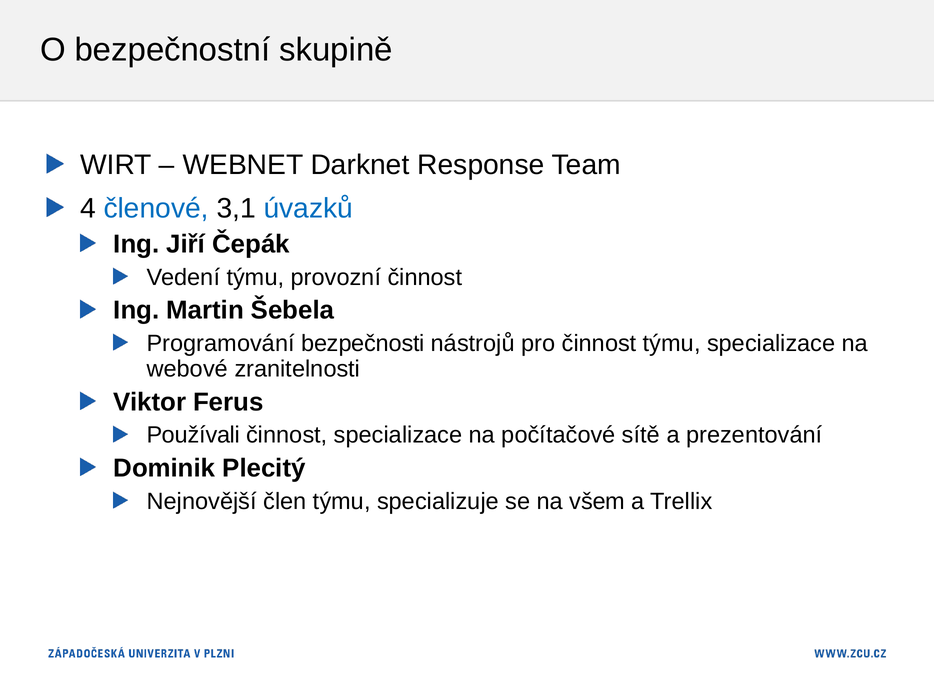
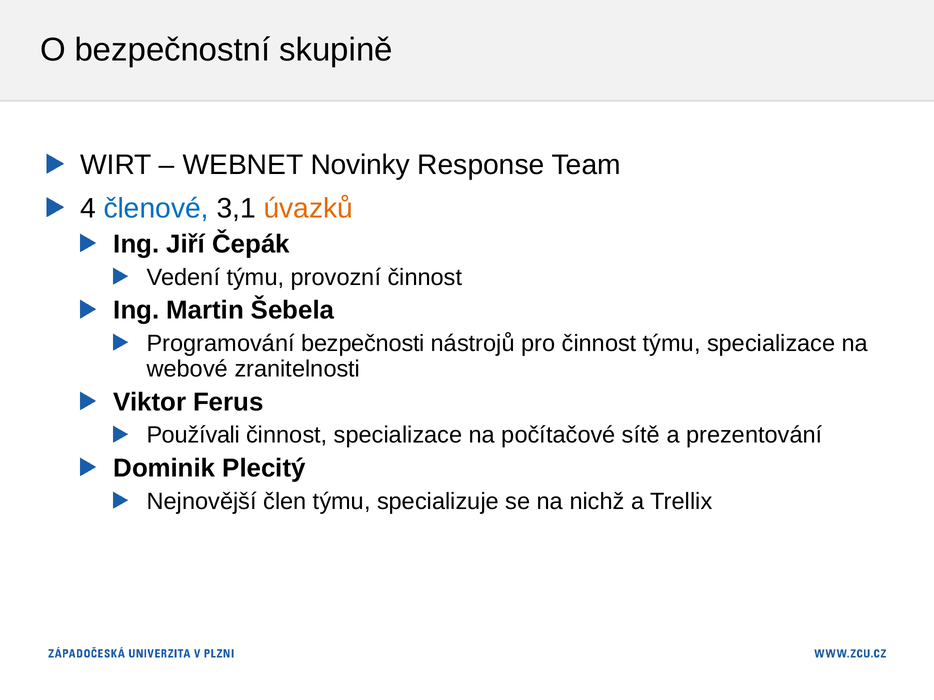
Darknet: Darknet -> Novinky (360, 165)
úvazků colour: blue -> orange (308, 209)
všem: všem -> nichž (597, 502)
